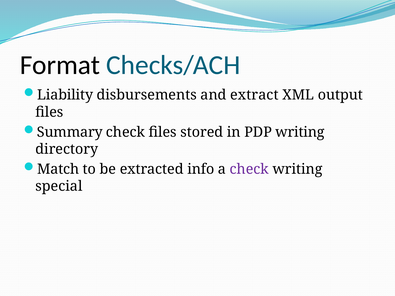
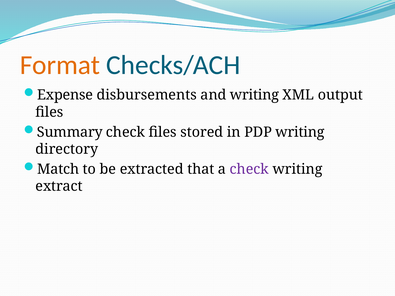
Format colour: black -> orange (60, 65)
Liability: Liability -> Expense (65, 95)
and extract: extract -> writing (255, 95)
info: info -> that (201, 169)
special: special -> extract (59, 186)
